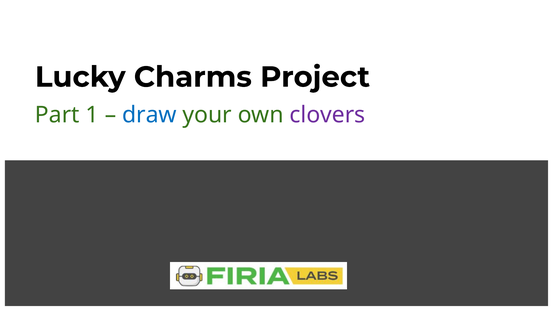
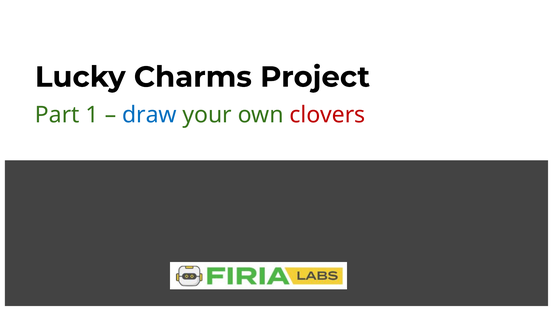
clovers colour: purple -> red (327, 115)
